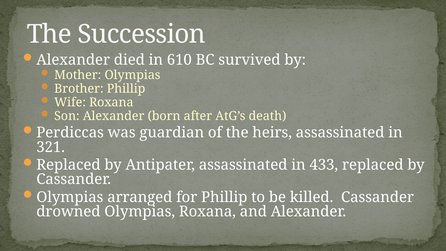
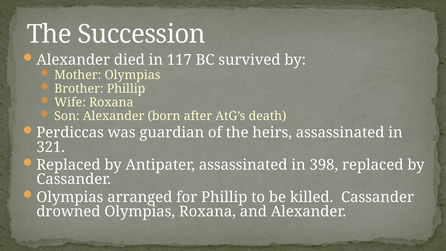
610: 610 -> 117 (179, 60)
433: 433 -> 398 (324, 165)
